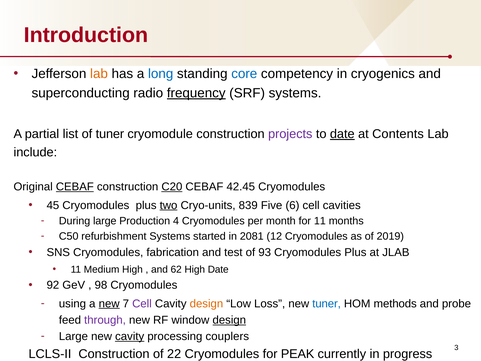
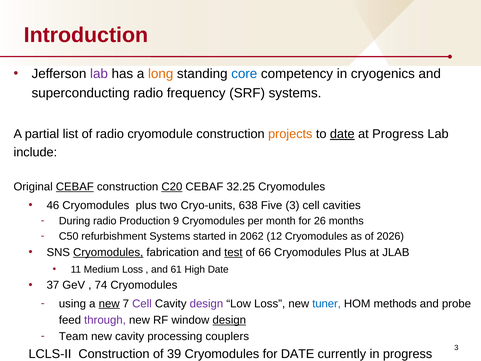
lab colour: orange -> purple (99, 74)
long colour: blue -> orange (161, 74)
frequency underline: present -> none (196, 93)
of tuner: tuner -> radio (110, 134)
projects colour: purple -> orange (290, 134)
at Contents: Contents -> Progress (398, 134)
42.45: 42.45 -> 32.25 (241, 187)
45: 45 -> 46 (53, 205)
two underline: present -> none (169, 205)
839: 839 -> 638 (248, 205)
Five 6: 6 -> 3 (292, 205)
During large: large -> radio (105, 221)
4: 4 -> 9 (176, 221)
for 11: 11 -> 26 (320, 221)
2081: 2081 -> 2062 (252, 236)
2019: 2019 -> 2026 (390, 236)
Cryomodules underline: none -> present (108, 252)
test underline: none -> present (233, 252)
93: 93 -> 66 (265, 252)
Medium High: High -> Loss (133, 269)
62: 62 -> 61 (176, 269)
92: 92 -> 37 (53, 285)
98: 98 -> 74 (101, 285)
design colour: orange -> purple (206, 303)
Large: Large -> Team (73, 336)
cavity underline: present -> none (130, 336)
22: 22 -> 39 (174, 354)
for PEAK: PEAK -> DATE (298, 354)
